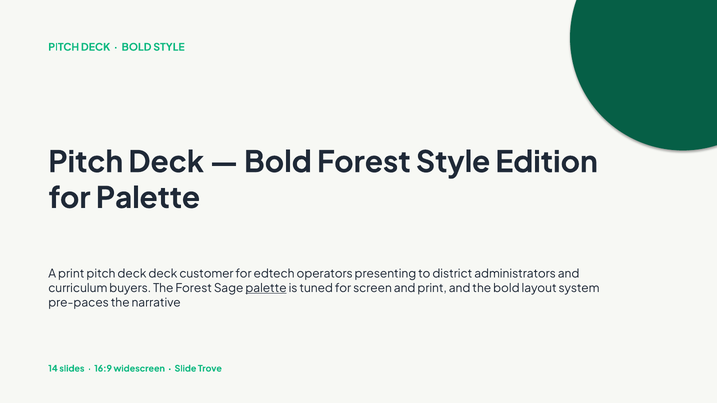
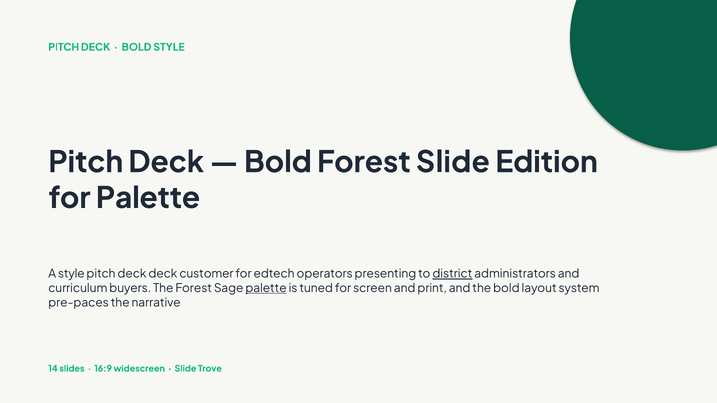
Forest Style: Style -> Slide (453, 162)
A print: print -> style (71, 274)
district underline: none -> present (452, 274)
